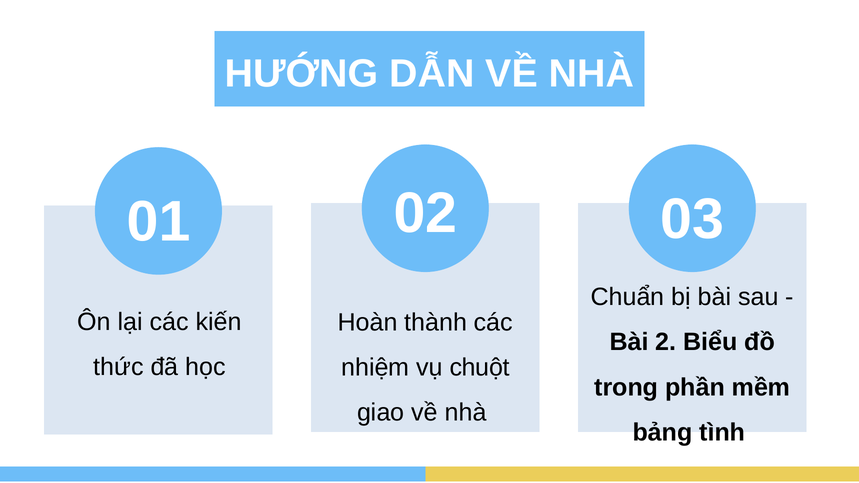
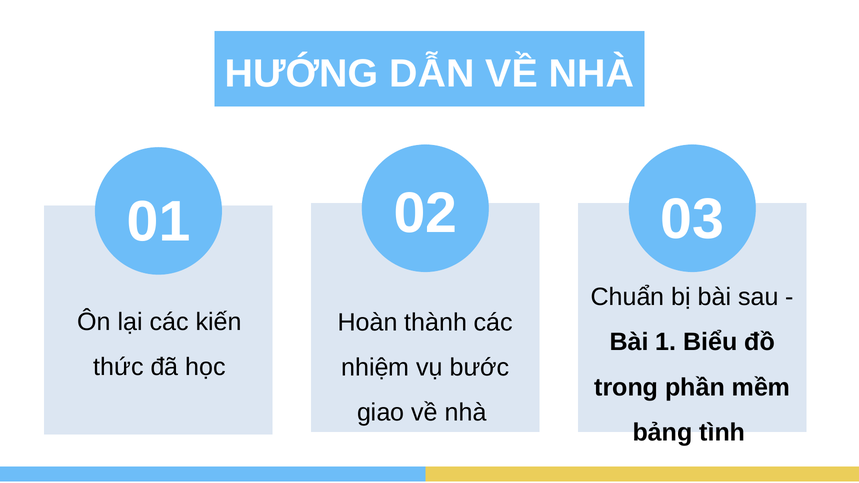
2: 2 -> 1 (666, 342)
chuột: chuột -> bước (480, 368)
